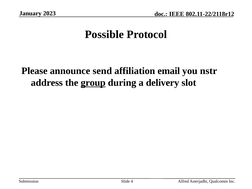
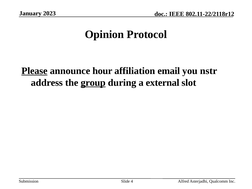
Possible: Possible -> Opinion (104, 34)
Please underline: none -> present (34, 71)
send: send -> hour (102, 71)
delivery: delivery -> external (163, 83)
